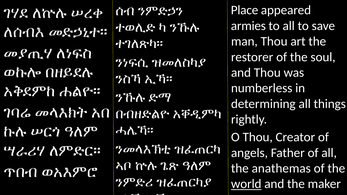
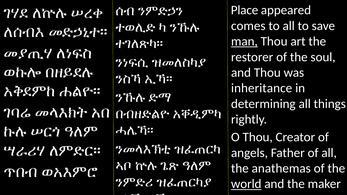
armies: armies -> comes (248, 26)
man underline: none -> present (244, 41)
numberless: numberless -> inheritance (262, 88)
